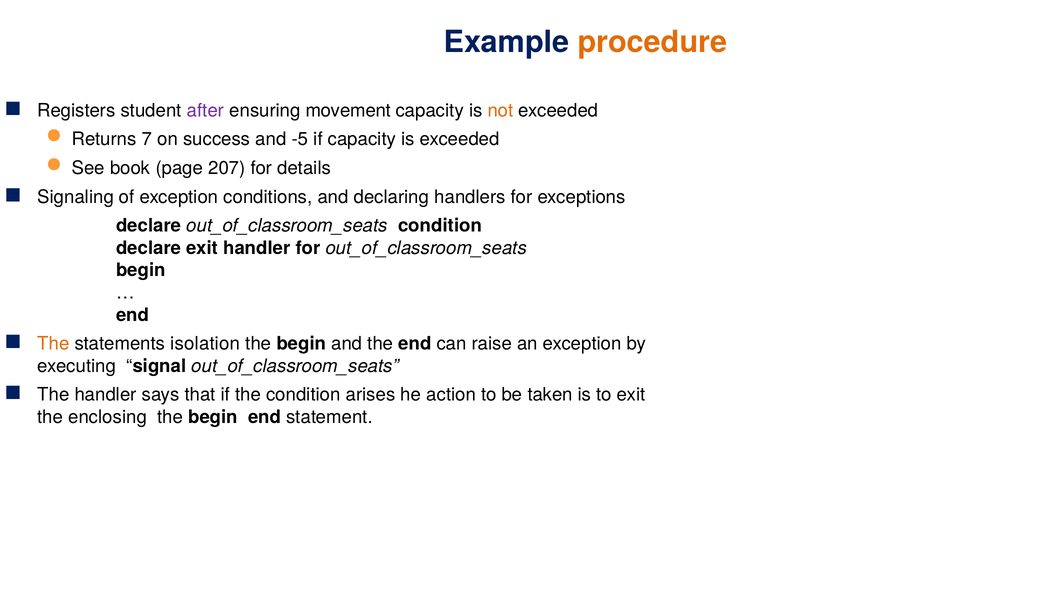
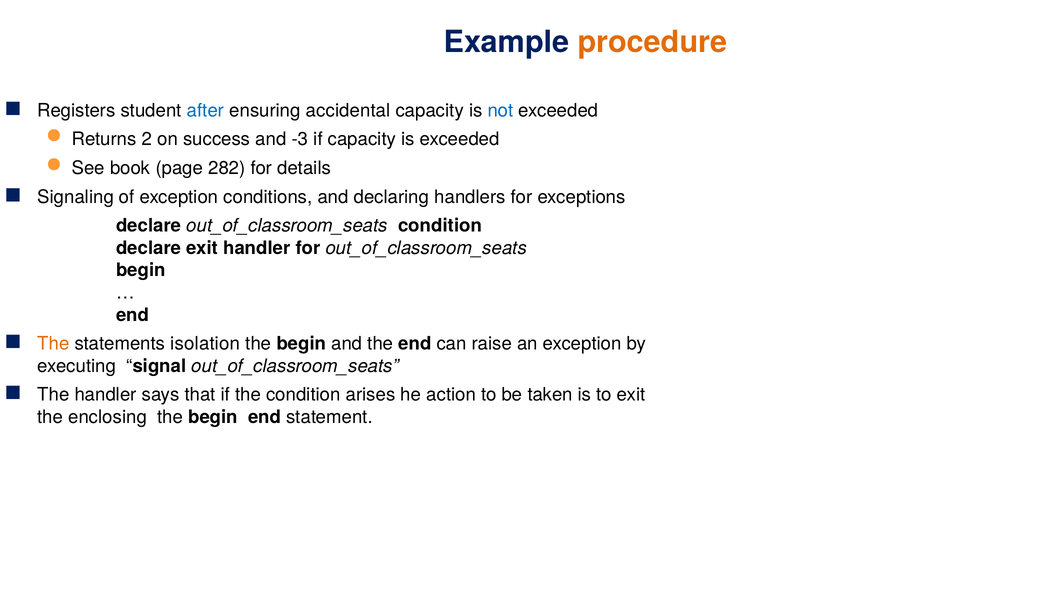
after colour: purple -> blue (205, 110)
movement: movement -> accidental (348, 110)
not colour: orange -> blue (501, 110)
7: 7 -> 2 (147, 139)
-5: -5 -> -3 (300, 139)
207: 207 -> 282 (227, 168)
